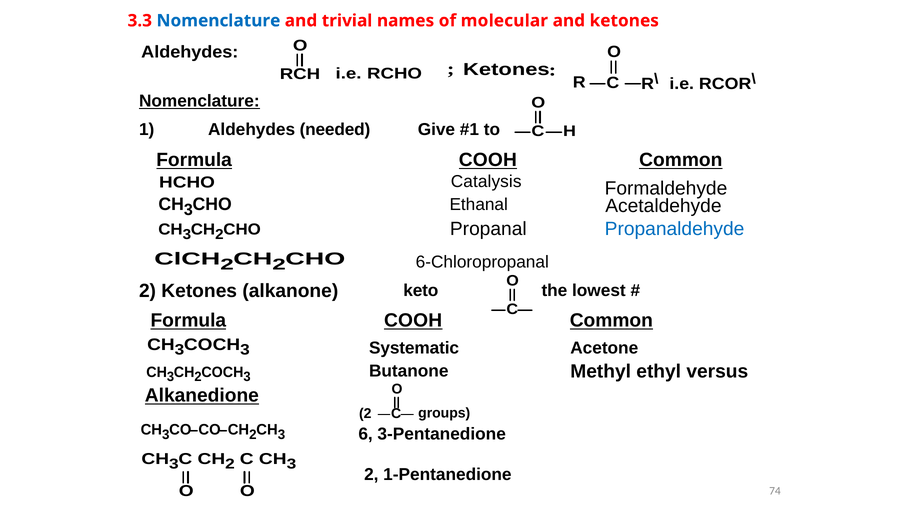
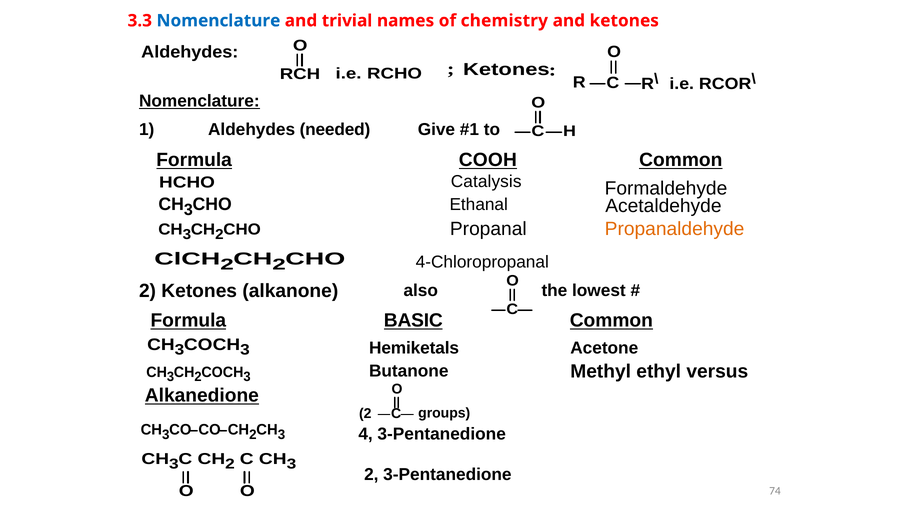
molecular: molecular -> chemistry (504, 21)
Propanaldehyde colour: blue -> orange (675, 229)
6-Chloropropanal: 6-Chloropropanal -> 4-Chloropropanal (482, 262)
keto: keto -> also (421, 291)
COOH: COOH -> BASIC (413, 321)
Systematic: Systematic -> Hemiketals (414, 348)
6: 6 -> 4 (366, 435)
2 1-Pentanedione: 1-Pentanedione -> 3-Pentanedione (447, 475)
